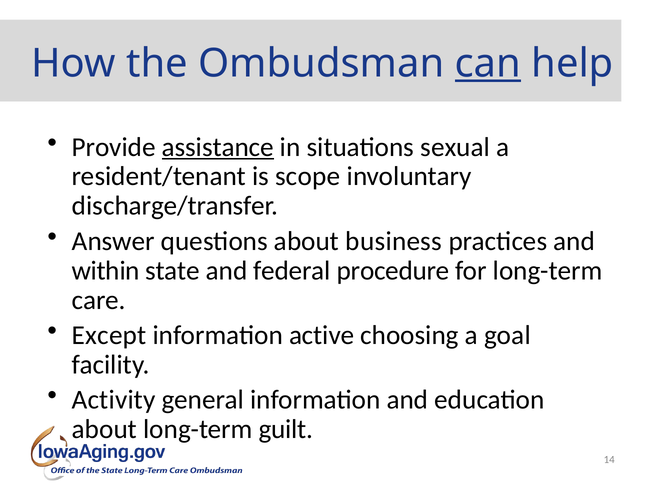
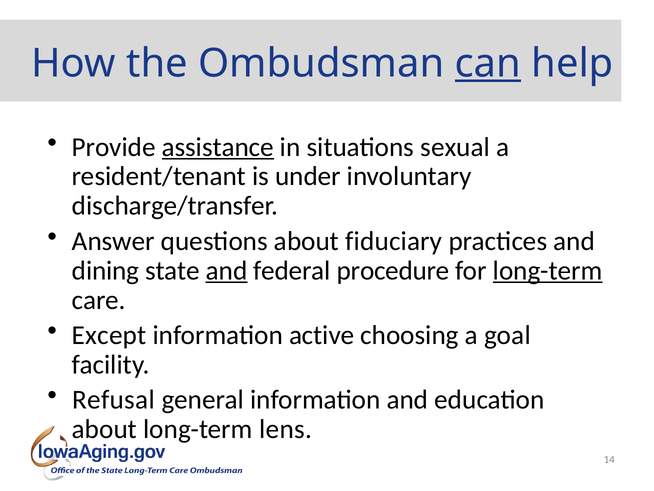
scope: scope -> under (308, 176)
business: business -> fiduciary (394, 241)
within: within -> dining (106, 270)
and underline: none -> present (227, 270)
long-term underline: none -> present (548, 270)
Activity: Activity -> Refusal (114, 399)
guilt: guilt -> lens (286, 429)
